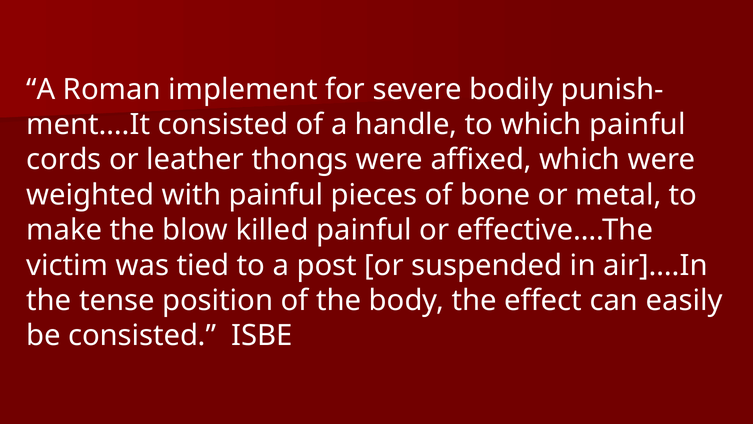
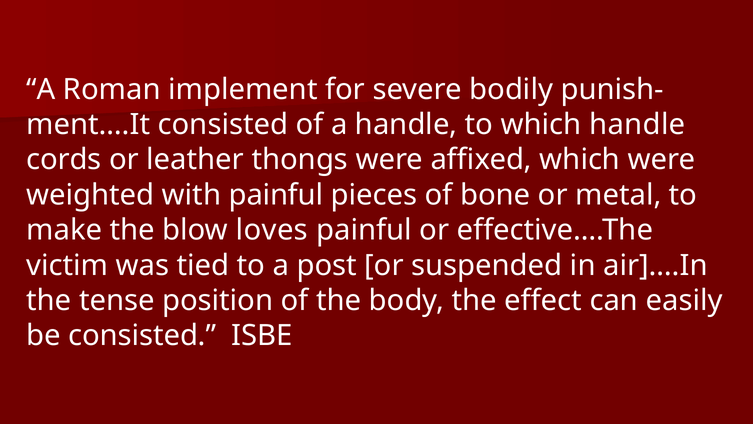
which painful: painful -> handle (637, 124)
killed: killed -> loves (272, 230)
